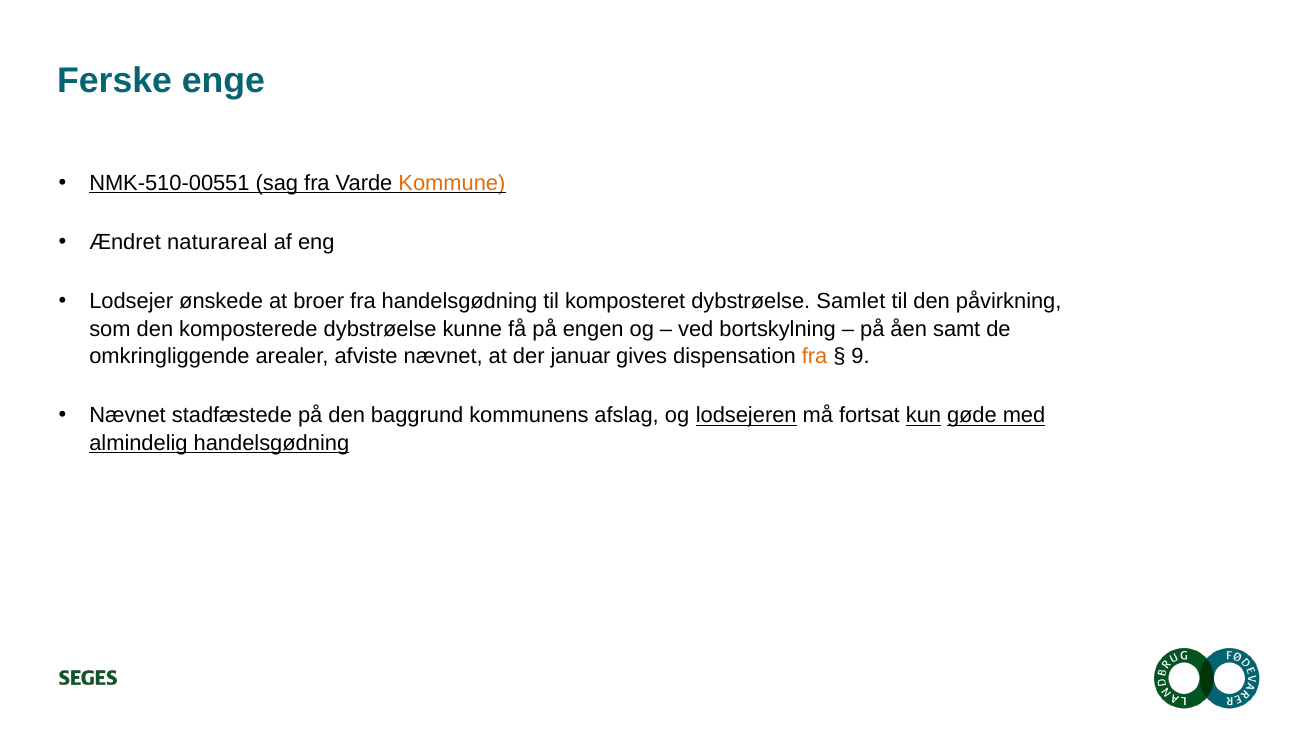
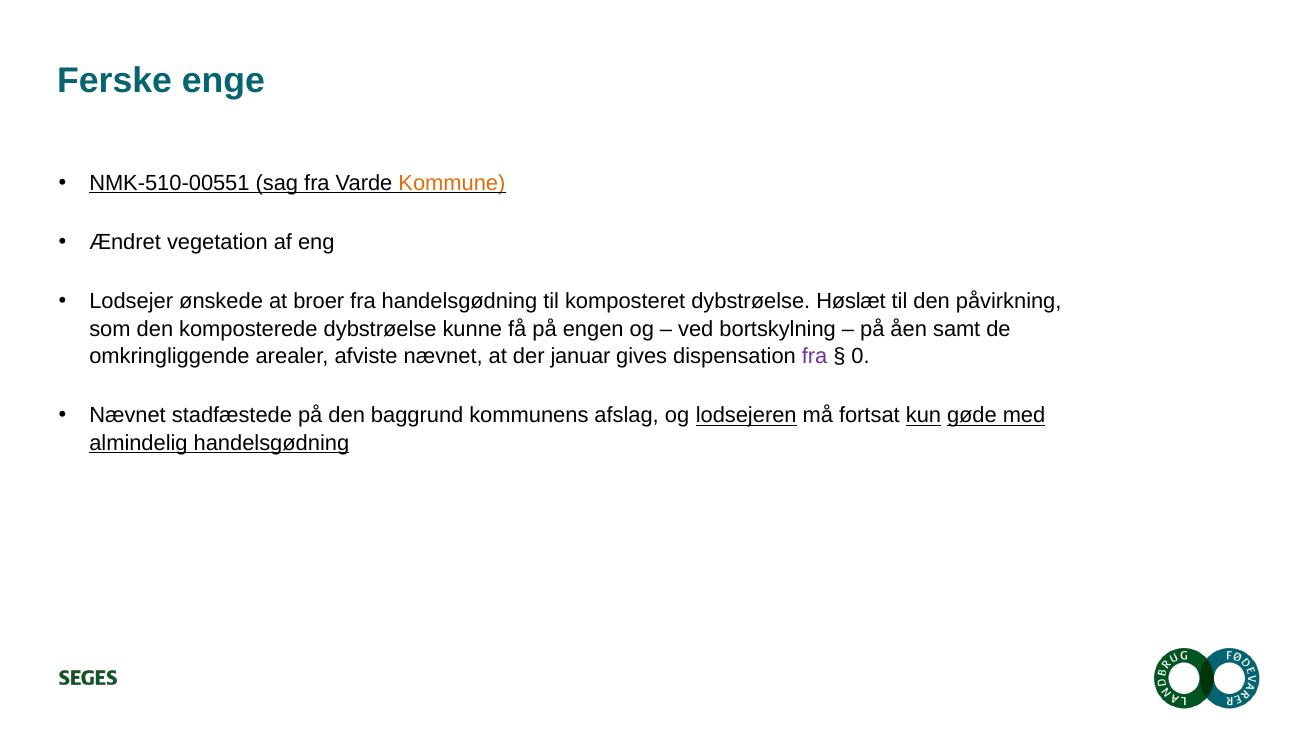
naturareal: naturareal -> vegetation (217, 242)
Samlet: Samlet -> Høslæt (851, 301)
fra colour: orange -> purple (815, 356)
9: 9 -> 0 (861, 356)
